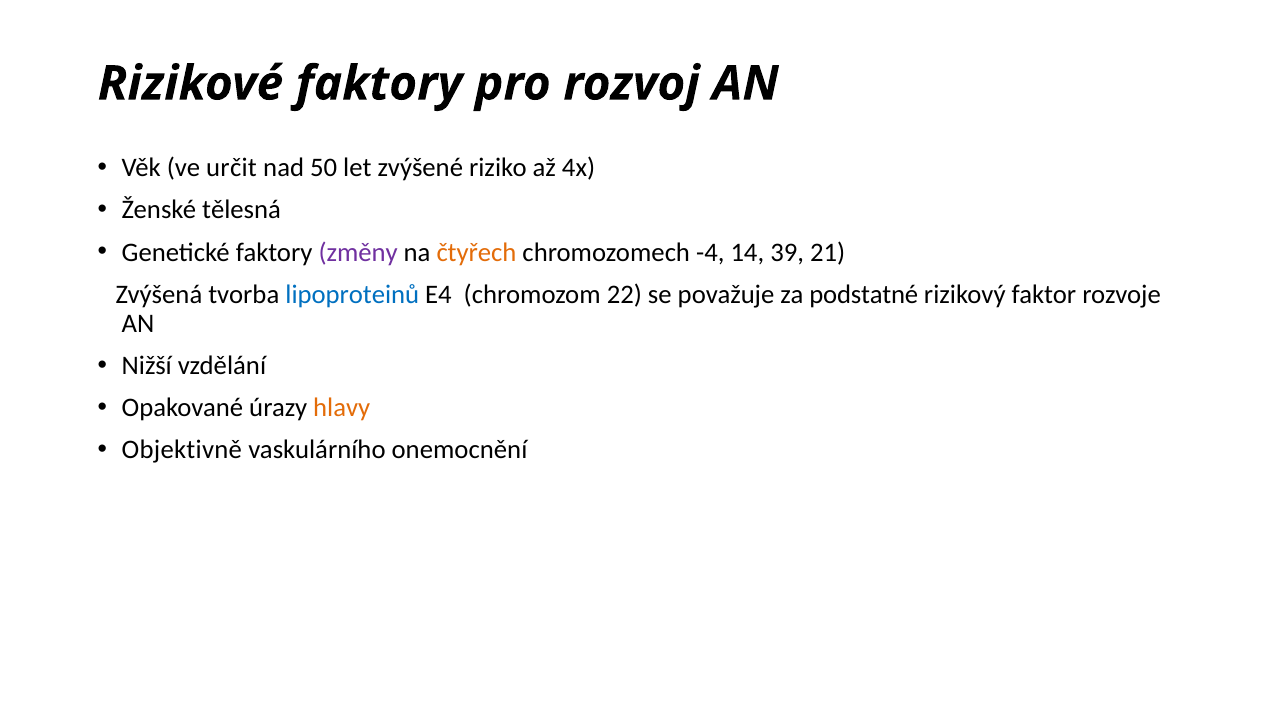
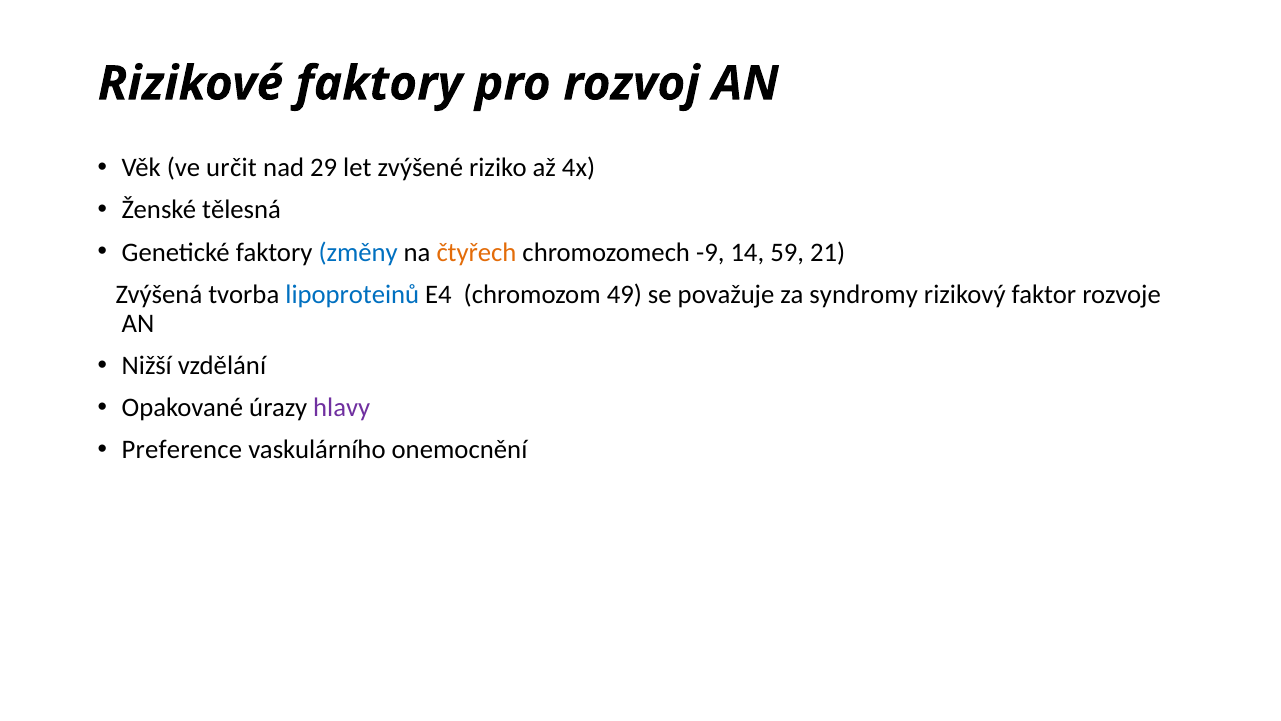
50: 50 -> 29 (324, 168)
změny colour: purple -> blue (358, 252)
-4: -4 -> -9 (710, 252)
39: 39 -> 59 (787, 252)
22: 22 -> 49 (624, 294)
podstatné: podstatné -> syndromy (864, 294)
hlavy colour: orange -> purple (342, 407)
Objektivně: Objektivně -> Preference (182, 450)
